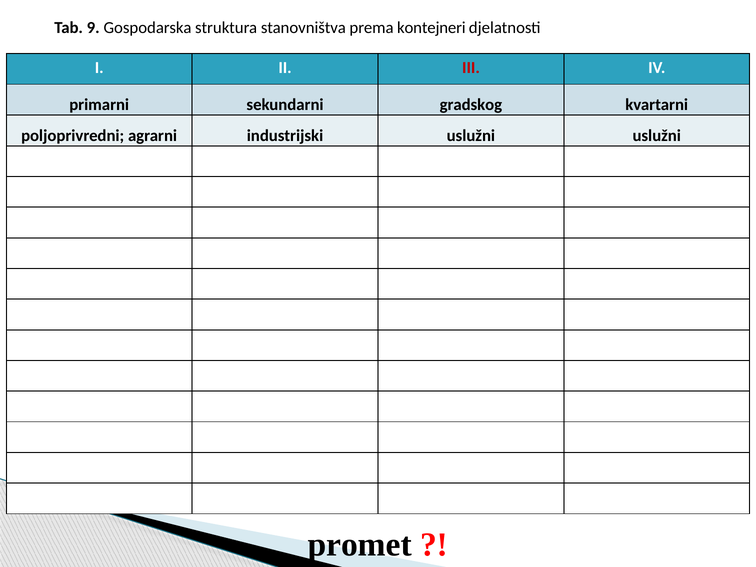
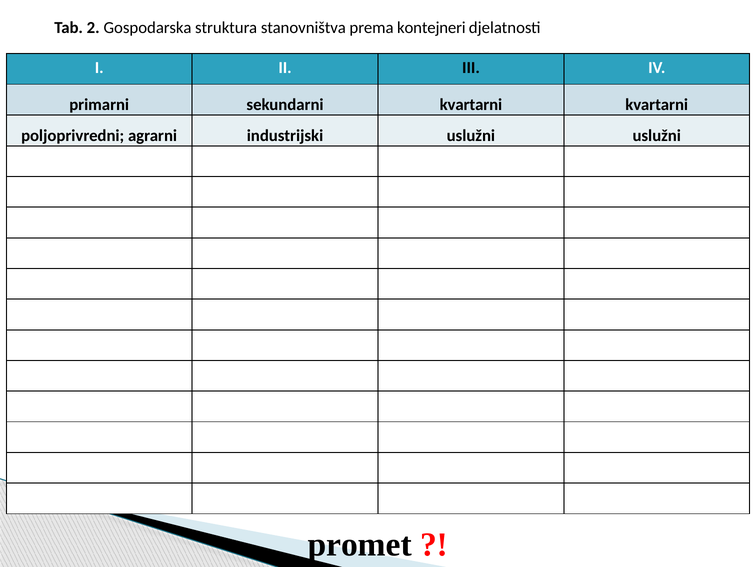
9: 9 -> 2 (93, 28)
III colour: red -> black (471, 68)
sekundarni gradskog: gradskog -> kvartarni (471, 105)
